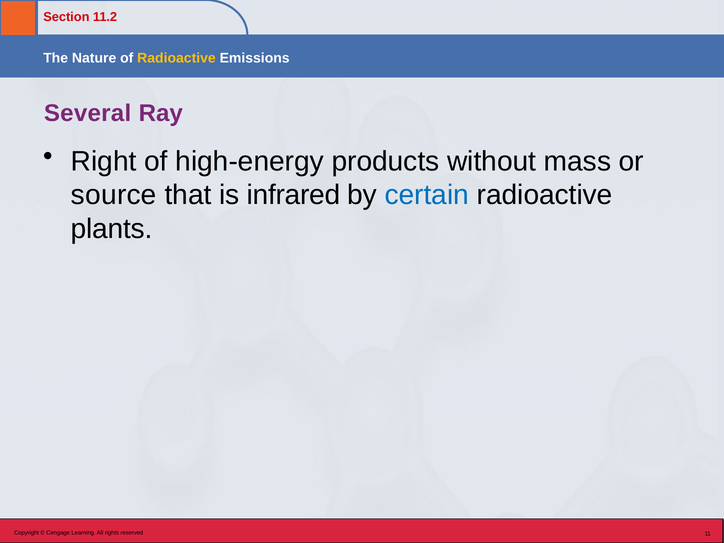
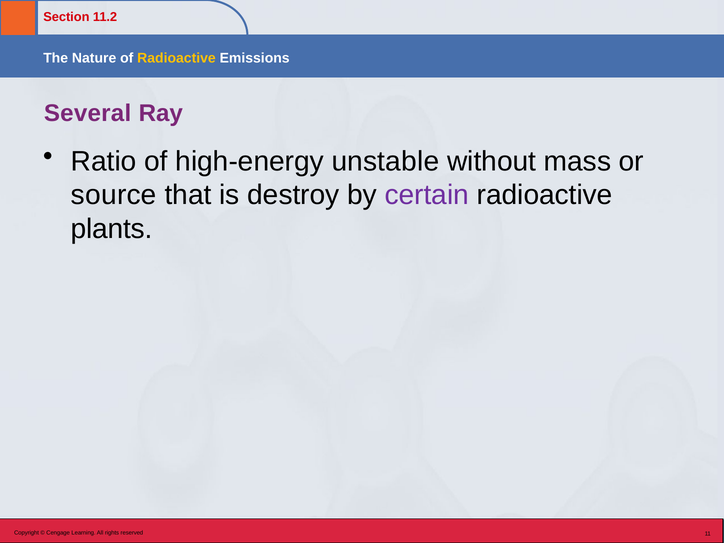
Right: Right -> Ratio (104, 161)
products: products -> unstable (385, 161)
infrared: infrared -> destroy (293, 195)
certain colour: blue -> purple (427, 195)
